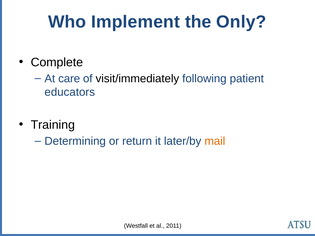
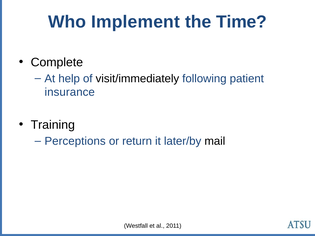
Only: Only -> Time (241, 22)
care: care -> help (69, 79)
educators: educators -> insurance (70, 92)
Determining: Determining -> Perceptions (75, 141)
mail colour: orange -> black (215, 141)
